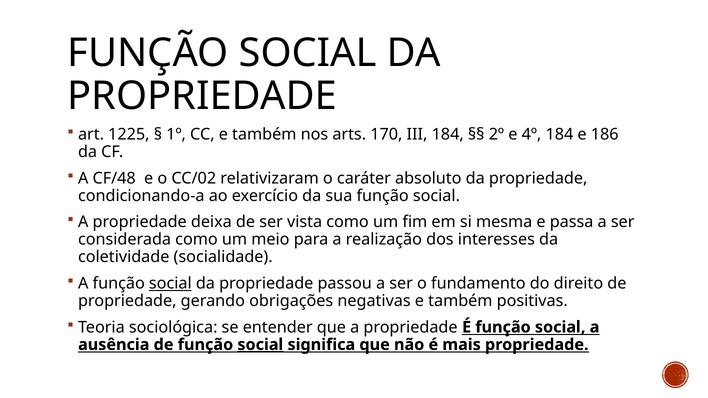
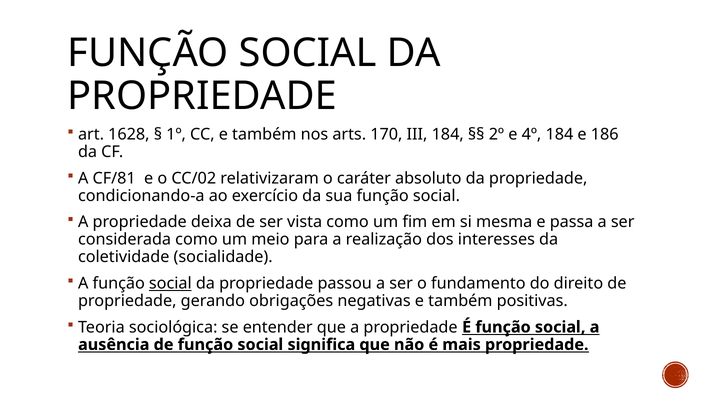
1225: 1225 -> 1628 (129, 135)
CF/48: CF/48 -> CF/81 (114, 178)
social underline: present -> none (260, 345)
